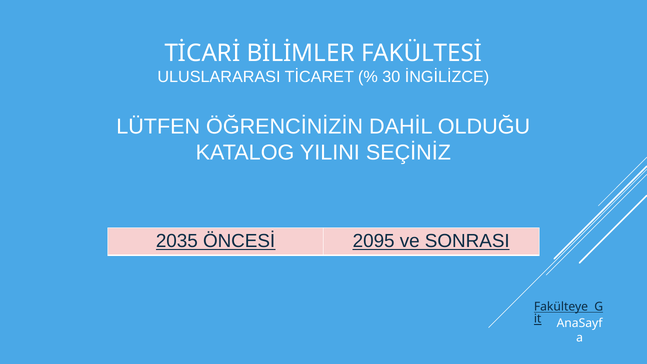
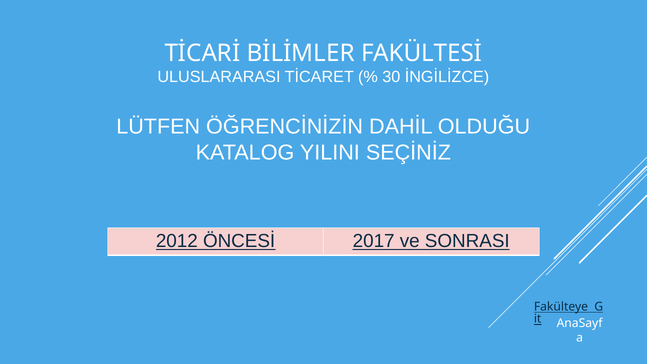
2035: 2035 -> 2012 (177, 241)
2095: 2095 -> 2017 (374, 241)
